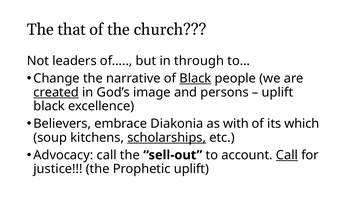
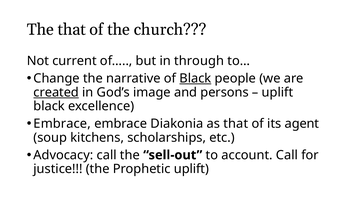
leaders: leaders -> current (74, 61)
Believers: Believers -> Embrace (62, 124)
as with: with -> that (236, 124)
which: which -> agent (302, 124)
scholarships underline: present -> none (167, 138)
Call underline: present -> none (287, 155)
